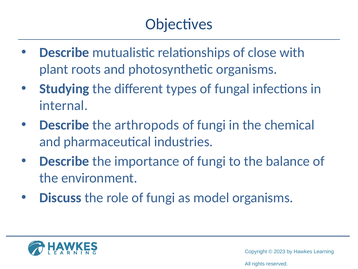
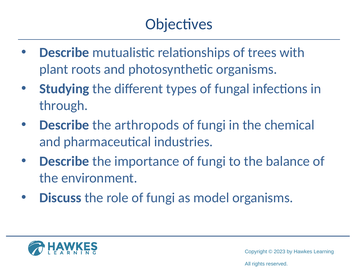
close: close -> trees (262, 52)
internal: internal -> through (64, 105)
